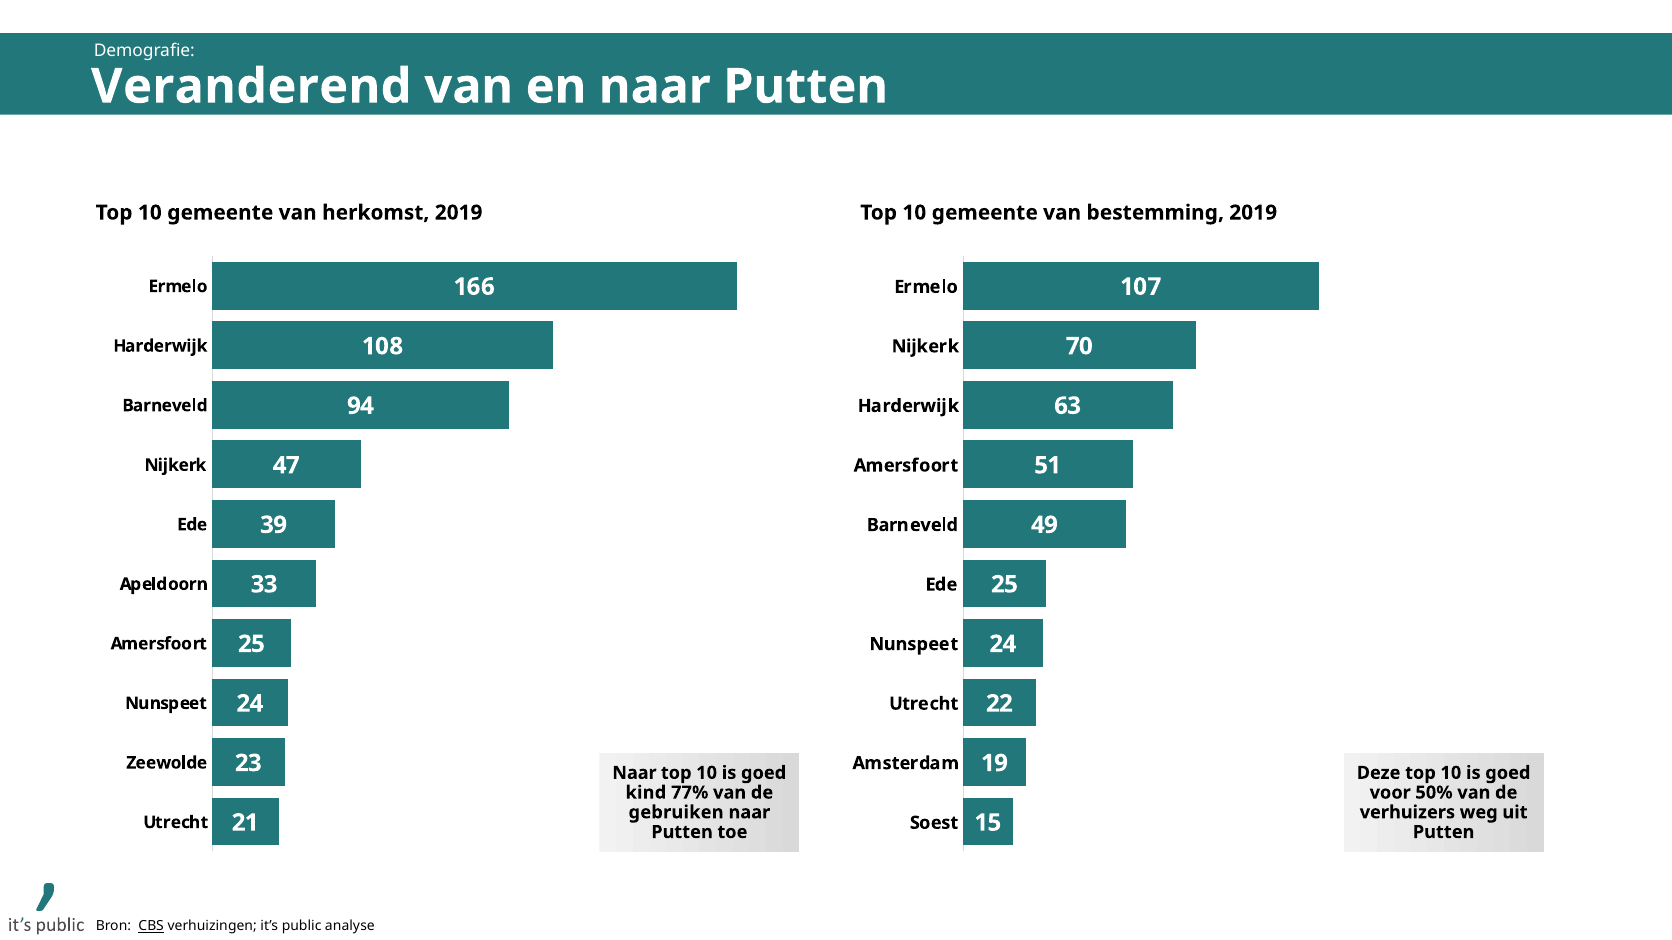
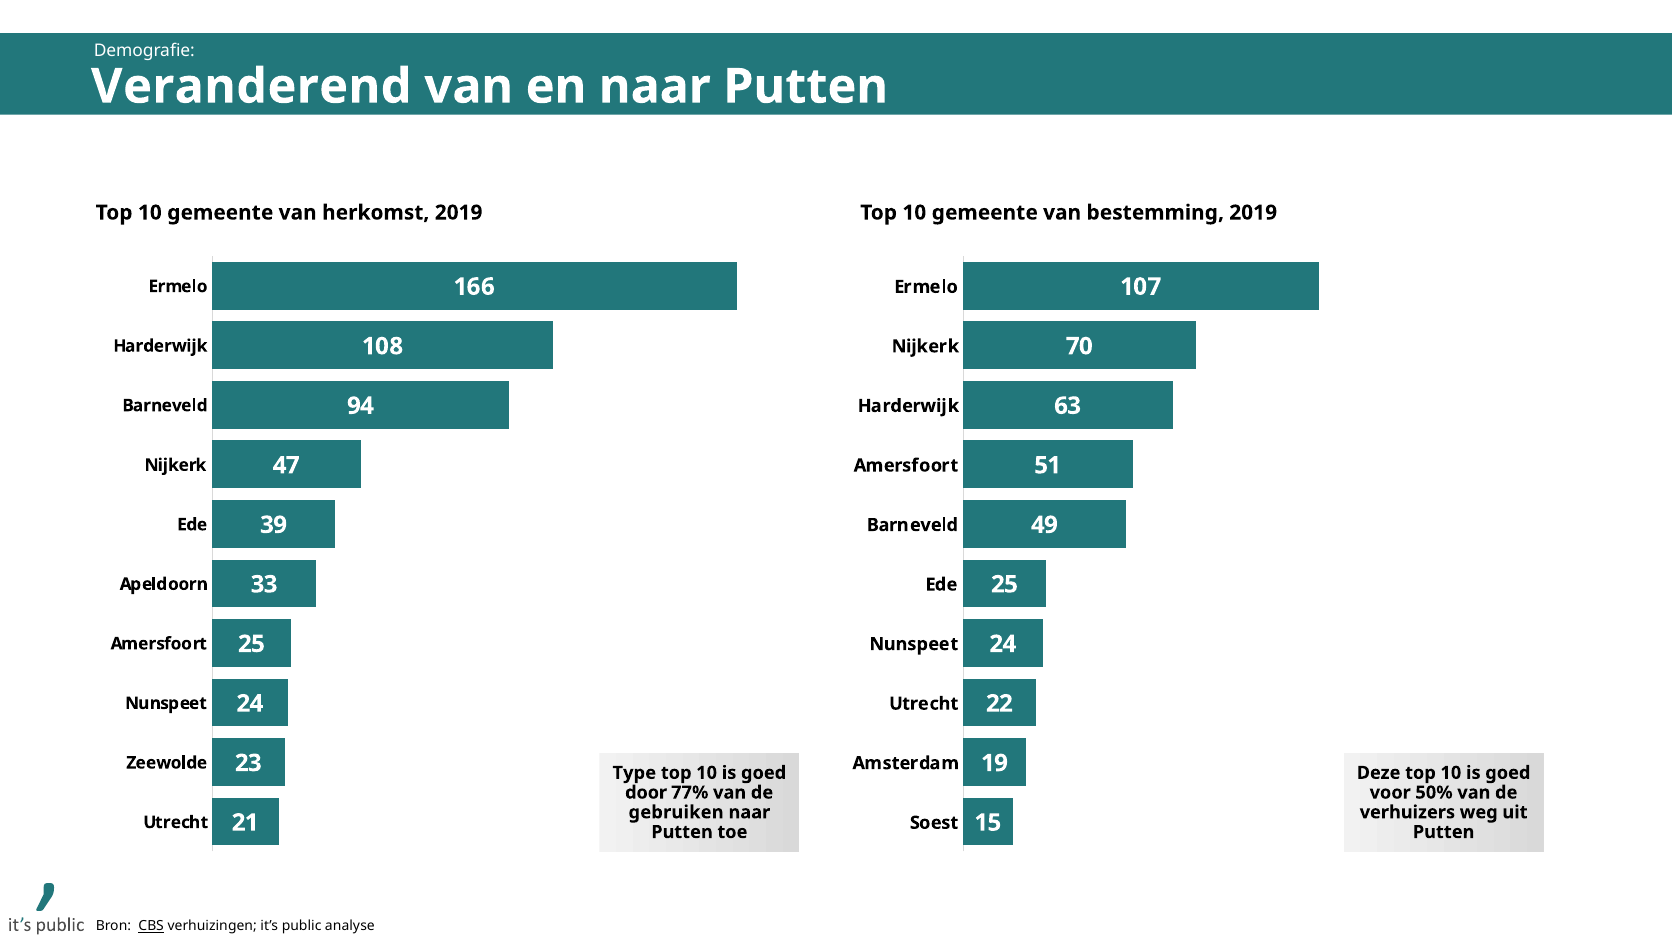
Naar: Naar -> Type (634, 773)
kind: kind -> door (646, 793)
